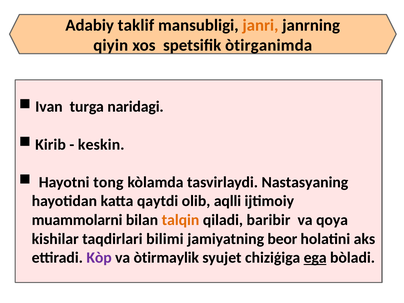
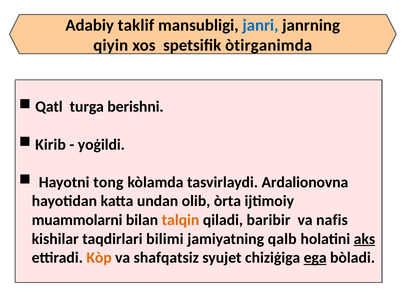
janri colour: orange -> blue (260, 25)
Ivan: Ivan -> Qatl (49, 107)
naridagi: naridagi -> berishni (136, 107)
keskin: keskin -> yoģildi (101, 145)
Nastasyaning: Nastasyaning -> Ardalionovna (305, 182)
qaytdi: qaytdi -> undan (158, 201)
aqlli: aqlli -> òrta (227, 201)
qoya: qoya -> nafis (332, 220)
beor: beor -> qalb (282, 239)
aks underline: none -> present (364, 239)
Kòp colour: purple -> orange (99, 258)
òtirmaylik: òtirmaylik -> shafqatsiz (166, 258)
